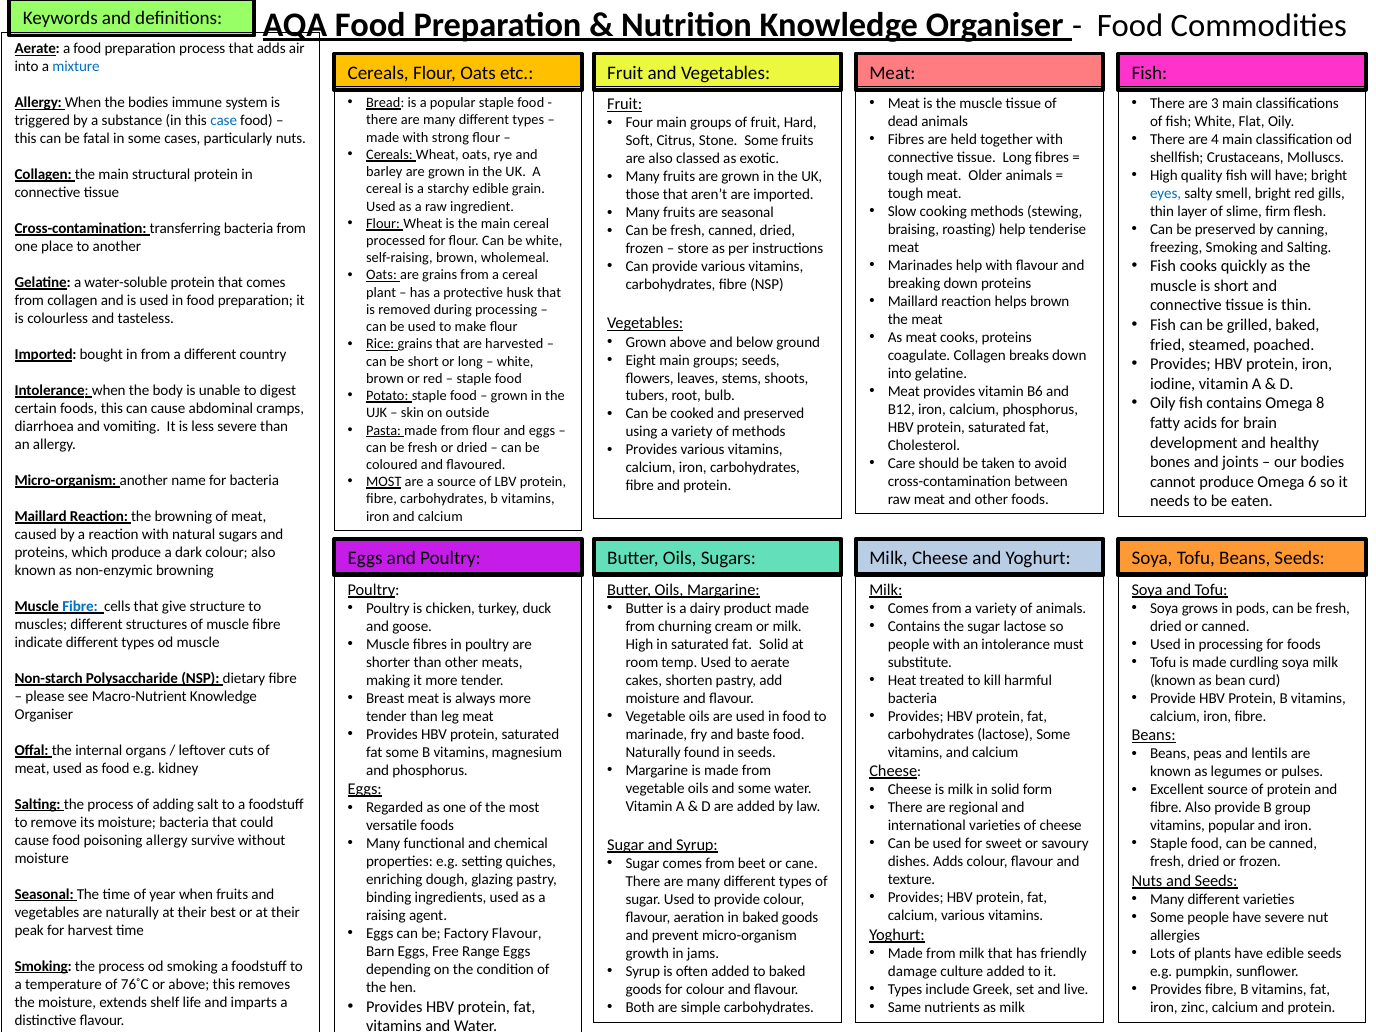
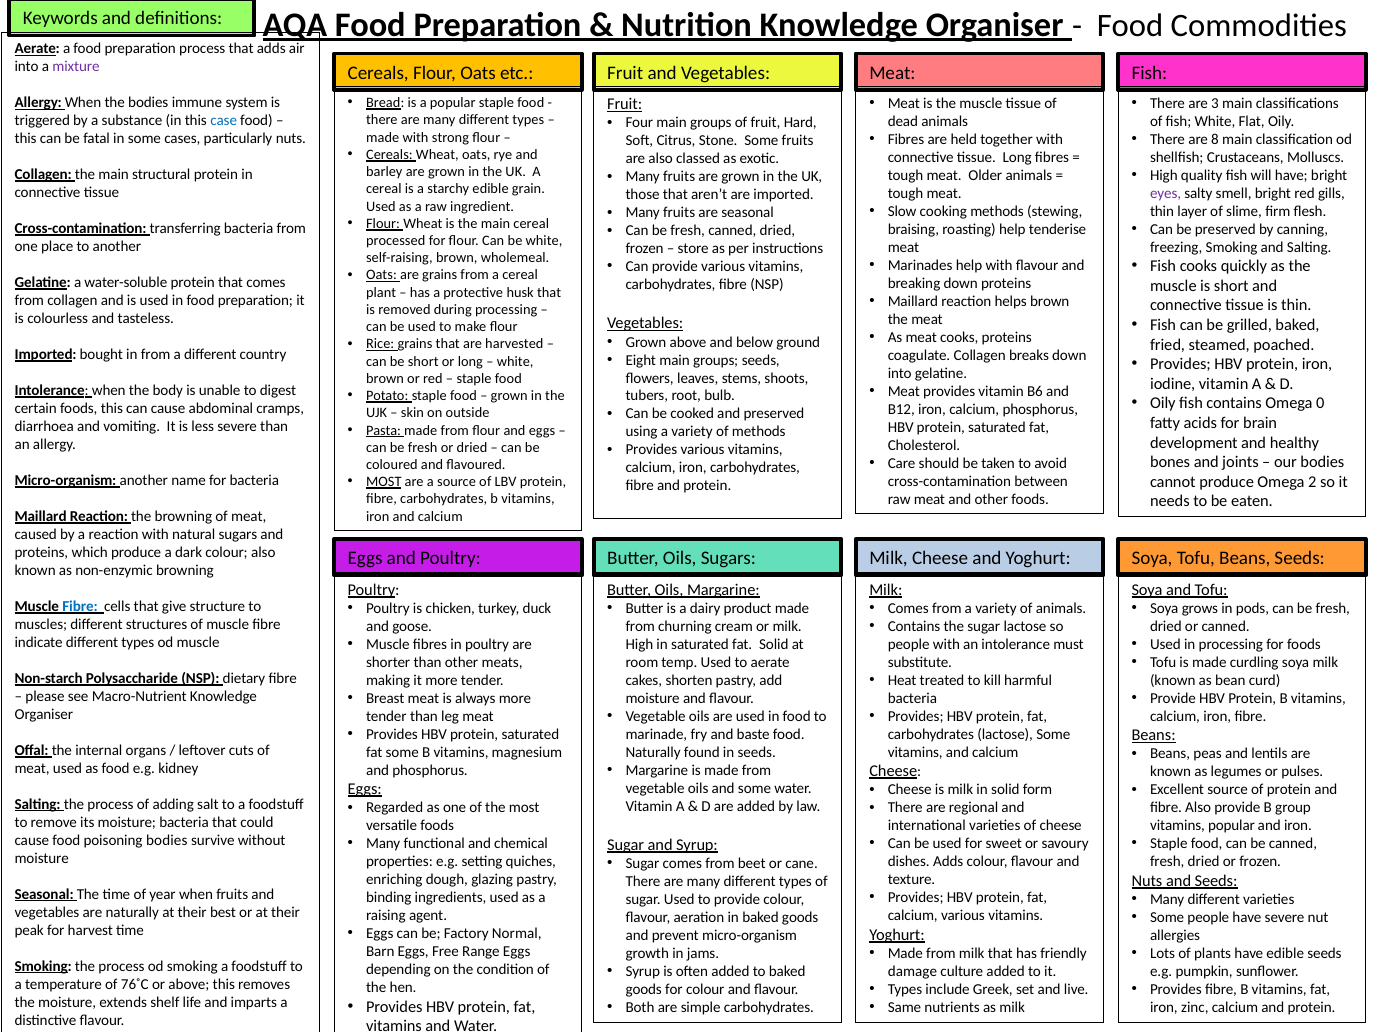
mixture colour: blue -> purple (76, 67)
4: 4 -> 8 (1215, 139)
eyes colour: blue -> purple (1166, 193)
8: 8 -> 0 (1320, 403)
6: 6 -> 2 (1312, 482)
poisoning allergy: allergy -> bodies (167, 840)
Factory Flavour: Flavour -> Normal (517, 934)
